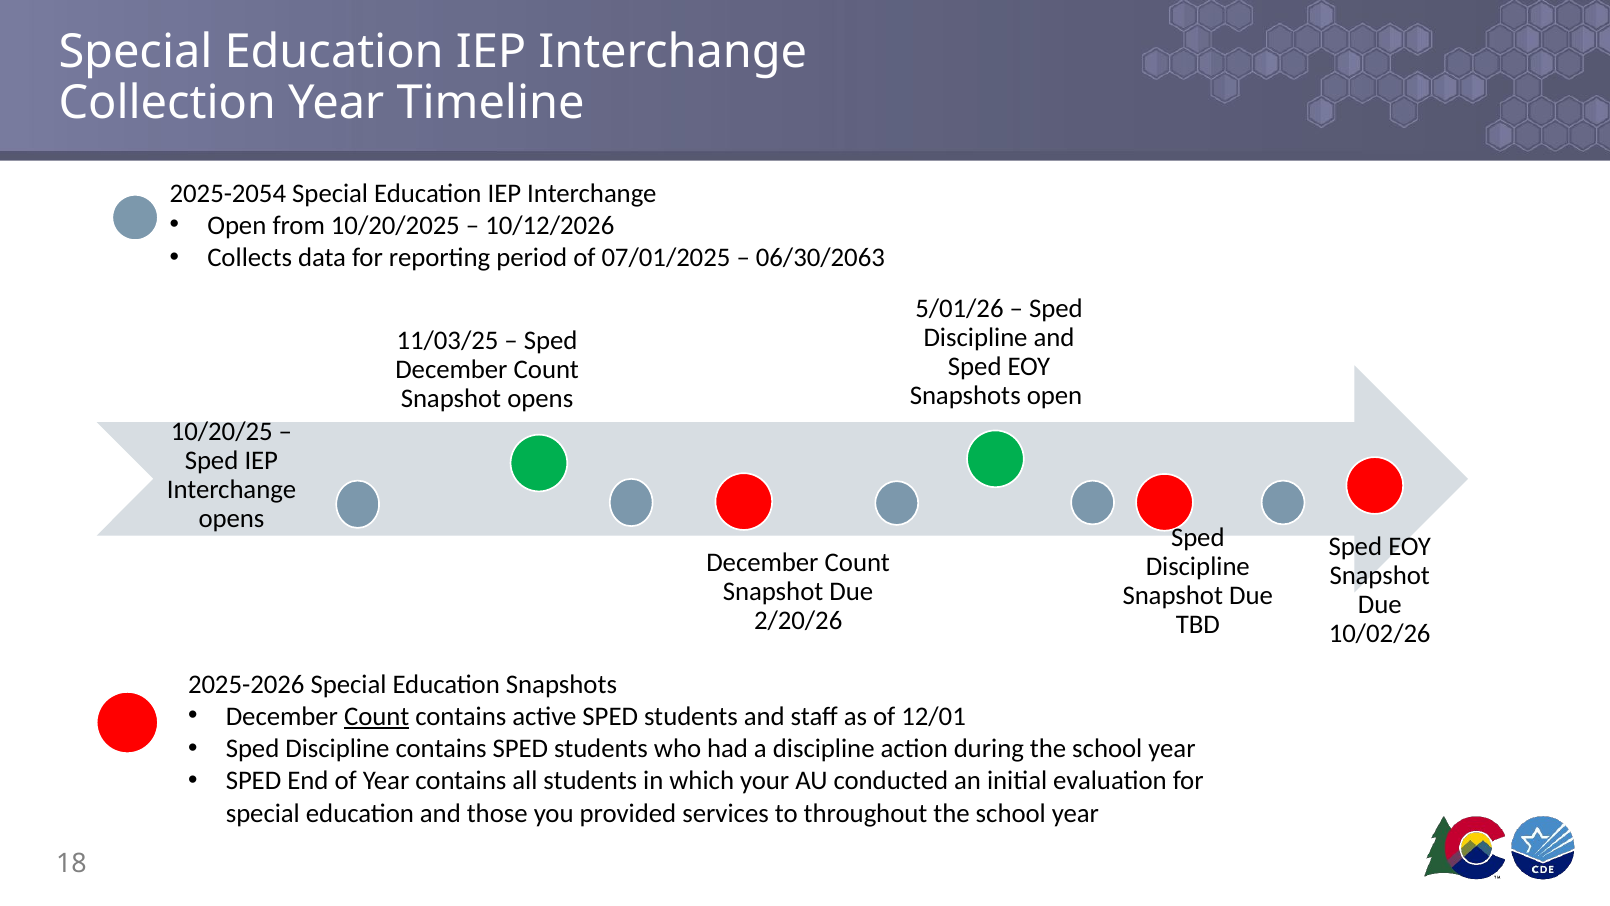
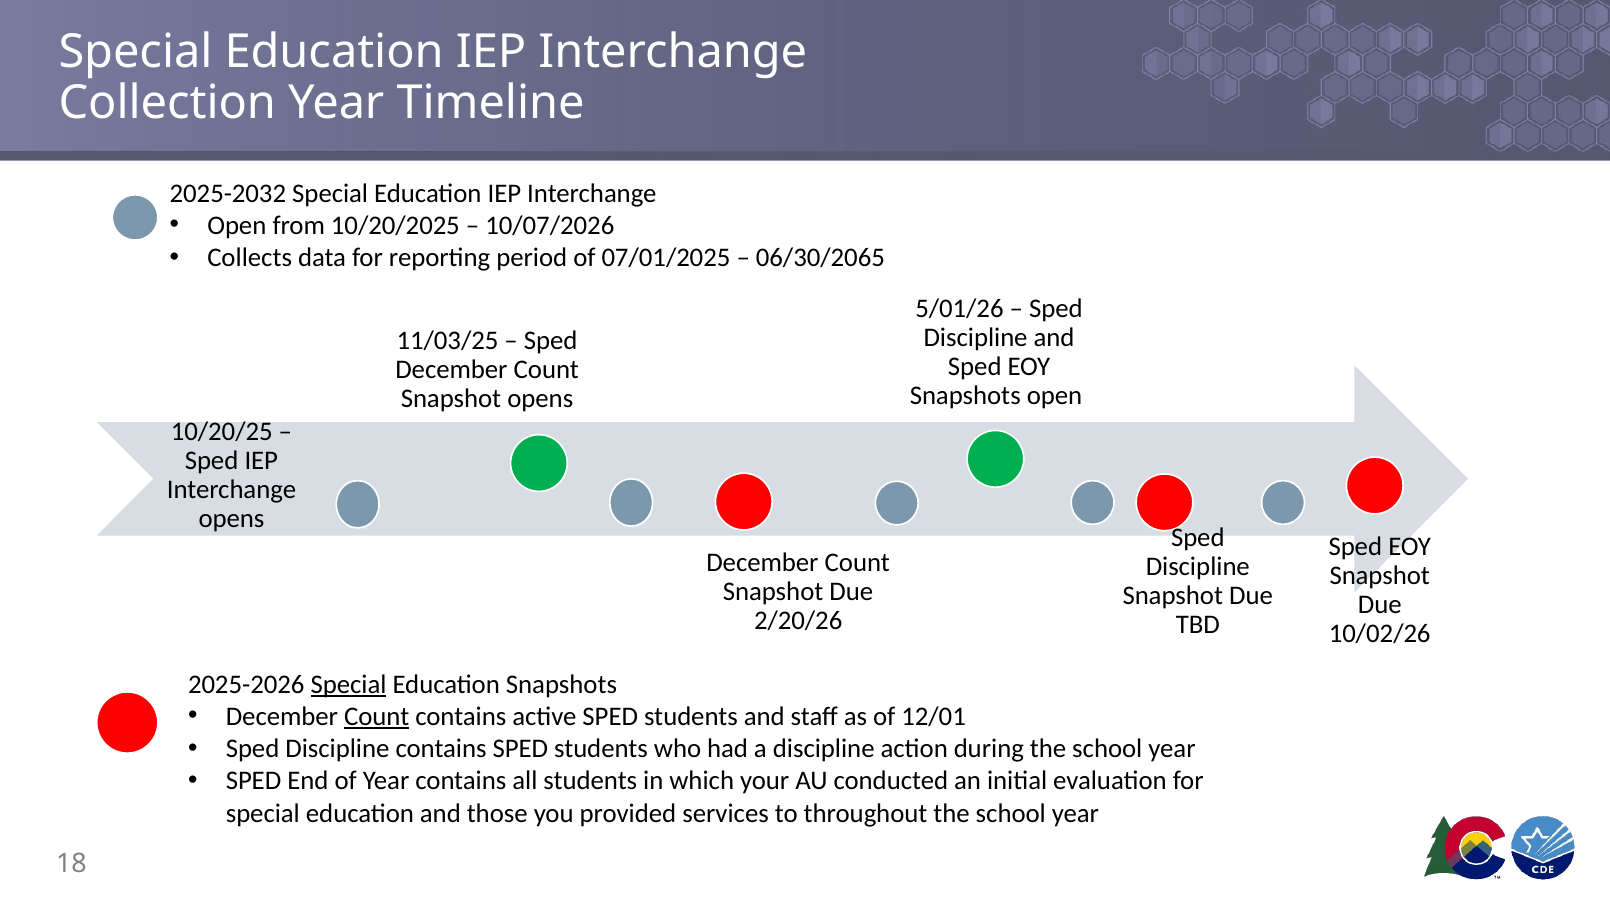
2025-2054: 2025-2054 -> 2025-2032 (228, 193)
10/12/2026: 10/12/2026 -> 10/07/2026 (550, 226)
06/30/2063: 06/30/2063 -> 06/30/2065 (820, 258)
Special underline: none -> present (349, 684)
